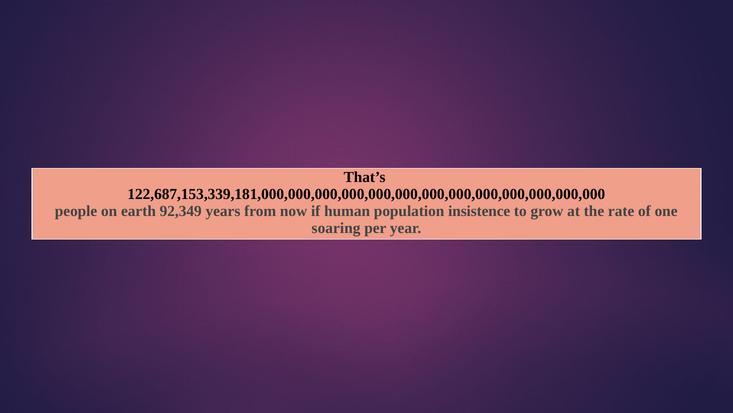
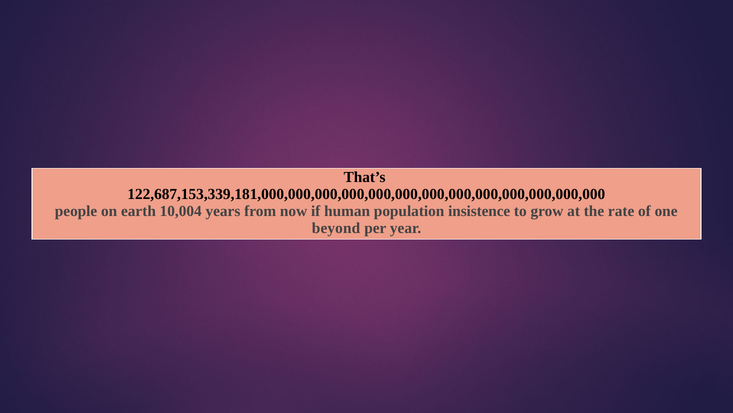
92,349: 92,349 -> 10,004 (181, 211)
soaring: soaring -> beyond (336, 228)
